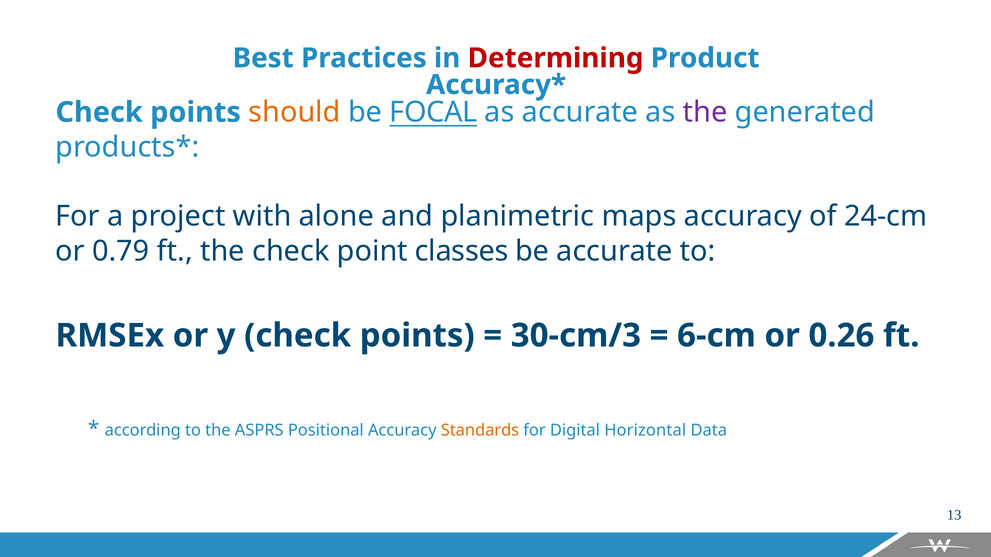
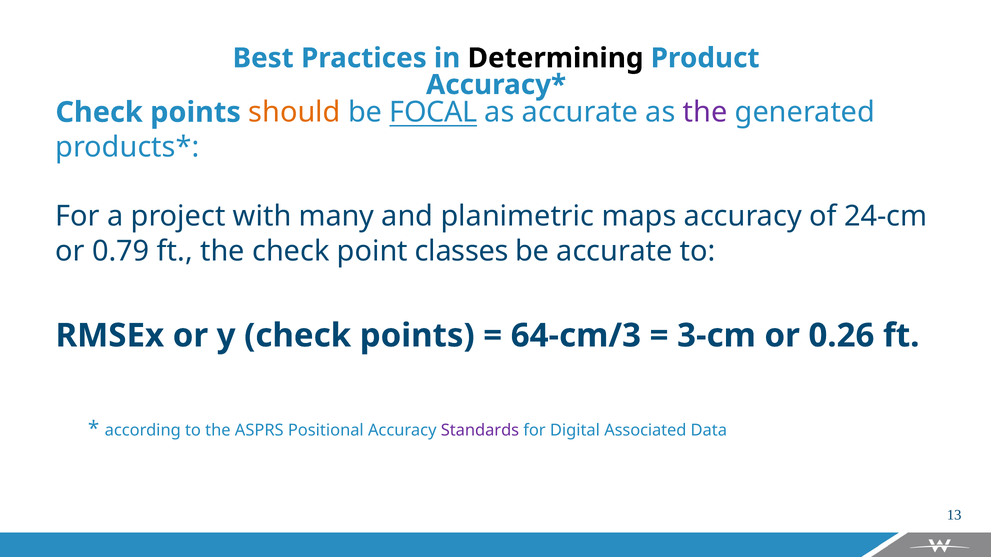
Determining colour: red -> black (556, 58)
alone: alone -> many (336, 217)
30-cm/3: 30-cm/3 -> 64-cm/3 (576, 336)
6-cm: 6-cm -> 3-cm (716, 336)
Standards colour: orange -> purple (480, 430)
Horizontal: Horizontal -> Associated (645, 430)
